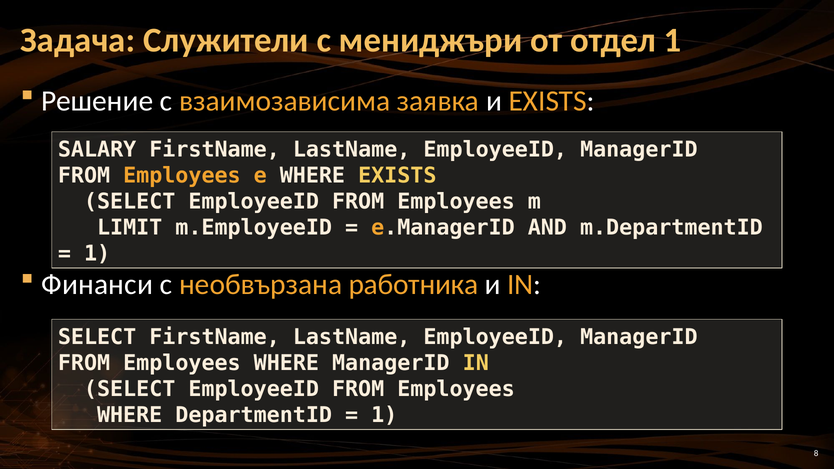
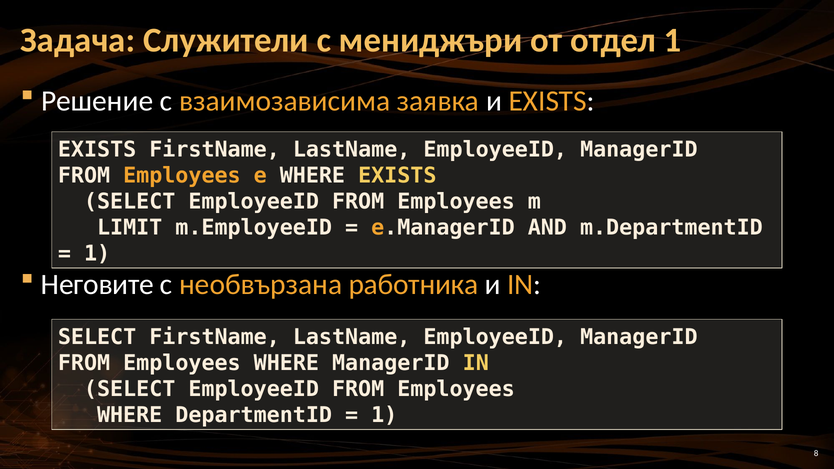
SALARY: SALARY -> EXISTS (97, 149)
Финанси: Финанси -> Неговите (97, 285)
